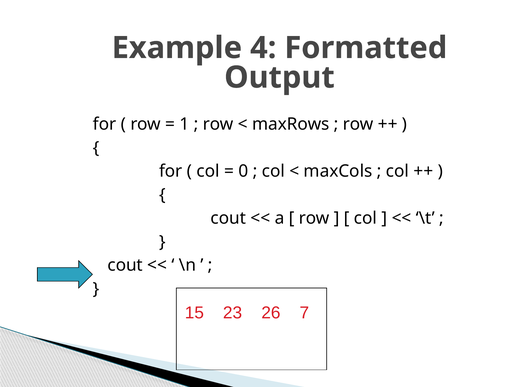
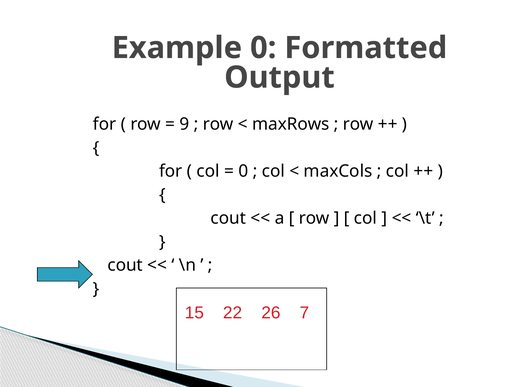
Example 4: 4 -> 0 (263, 48)
1: 1 -> 9 (185, 124)
23: 23 -> 22 (233, 313)
